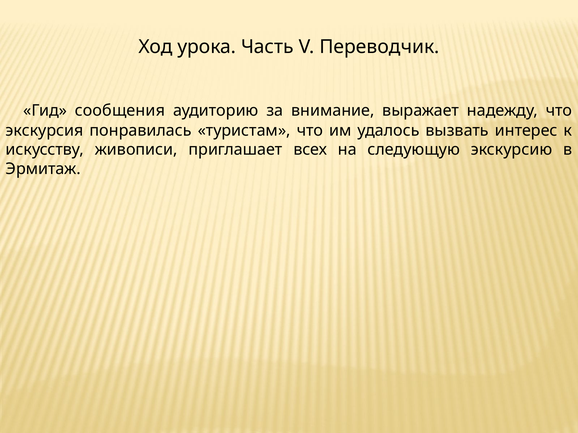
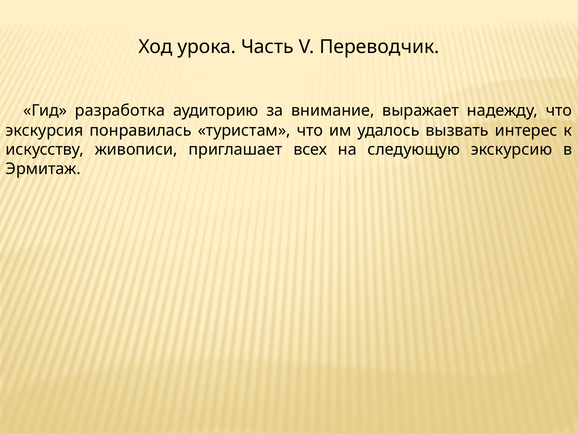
сообщения: сообщения -> разработка (120, 111)
